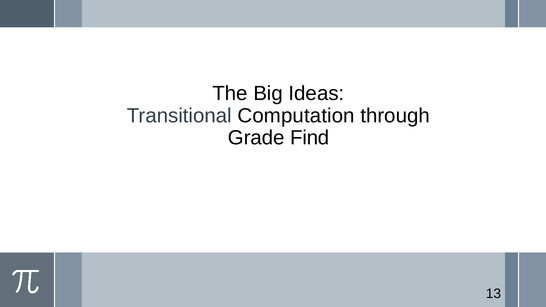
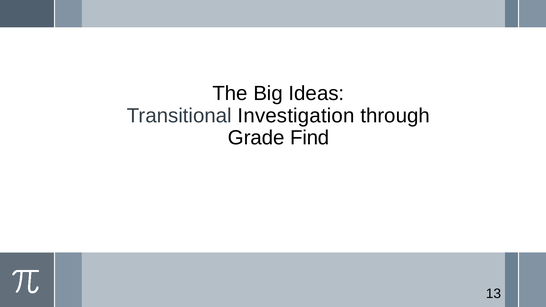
Computation: Computation -> Investigation (296, 116)
